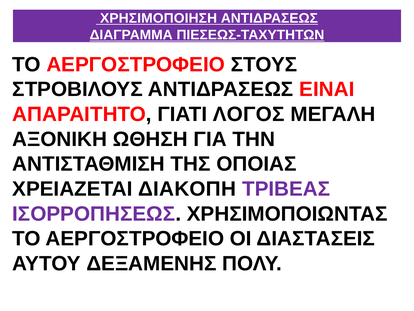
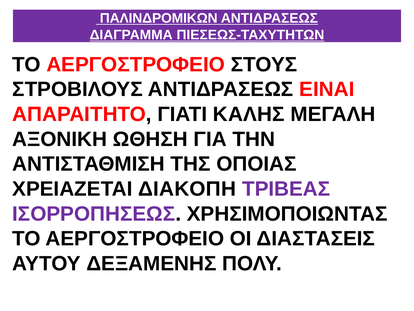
ΧΡΗΣΙΜΟΠΟΙΗΣΗ: ΧΡΗΣΙΜΟΠΟΙΗΣΗ -> ΠΑΛΙΝΔΡΟΜΙΚΩΝ (159, 18)
ΛΟΓΟΣ: ΛΟΓΟΣ -> ΚΑΛΗΣ (249, 114)
